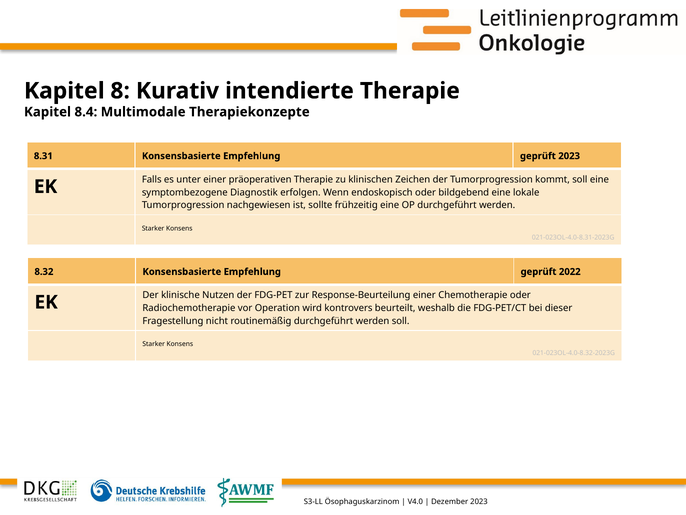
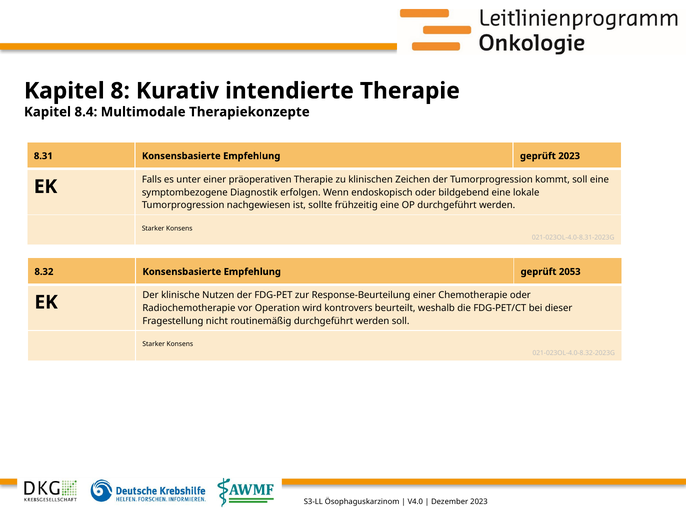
2022: 2022 -> 2053 (570, 271)
